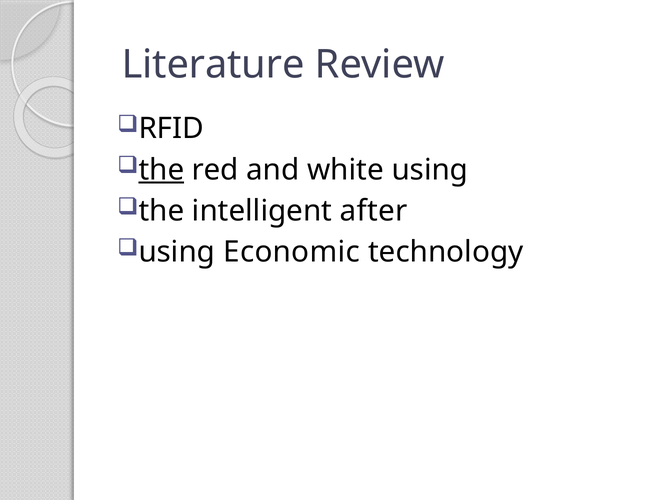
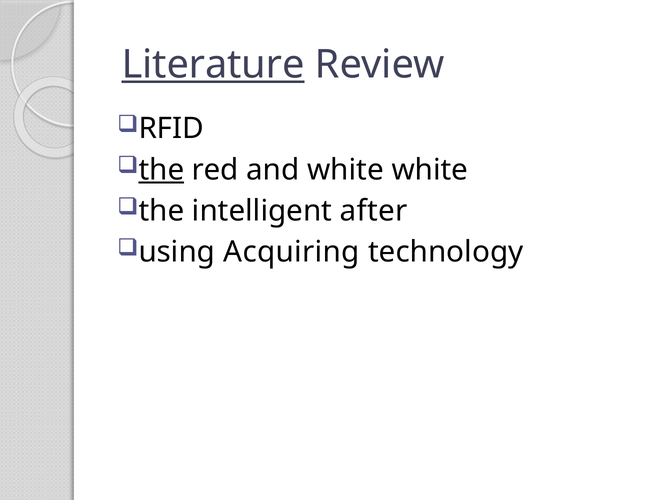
Literature underline: none -> present (213, 65)
white using: using -> white (430, 170)
Economic: Economic -> Acquiring (292, 252)
